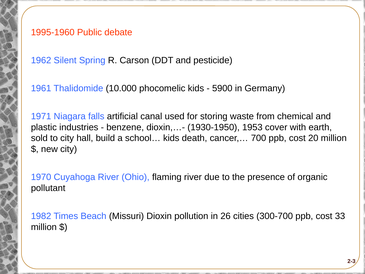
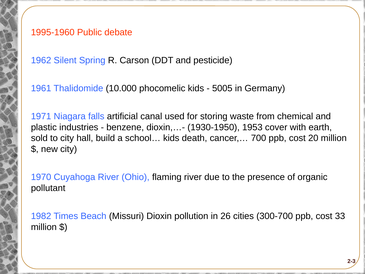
5900: 5900 -> 5005 (222, 88)
